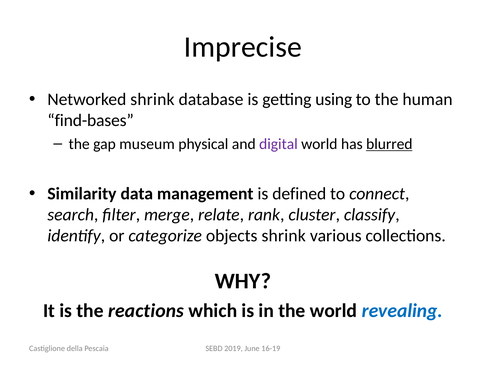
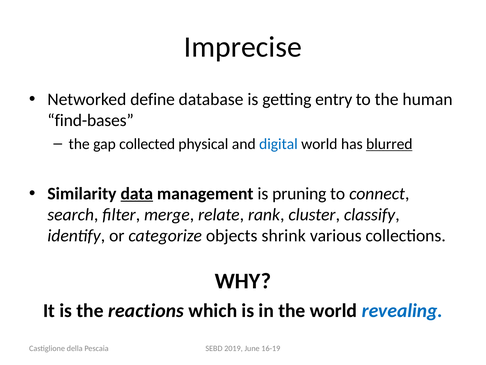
Networked shrink: shrink -> define (153, 99)
using: using -> entry (334, 99)
museum: museum -> collected (147, 144)
digital colour: purple -> blue (278, 144)
data underline: none -> present (137, 193)
defined: defined -> pruning (299, 193)
